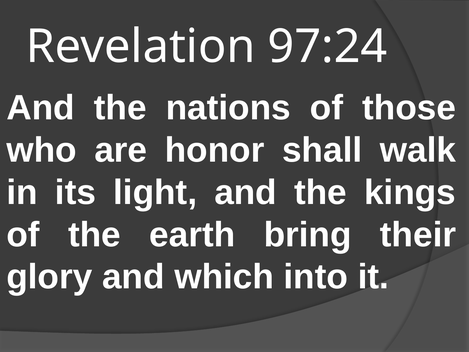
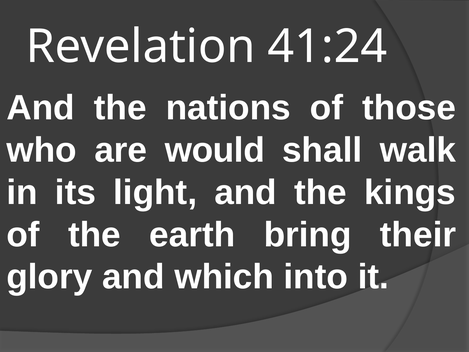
97:24: 97:24 -> 41:24 (328, 47)
honor: honor -> would (215, 150)
